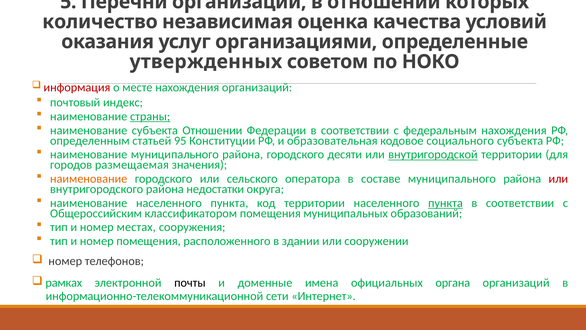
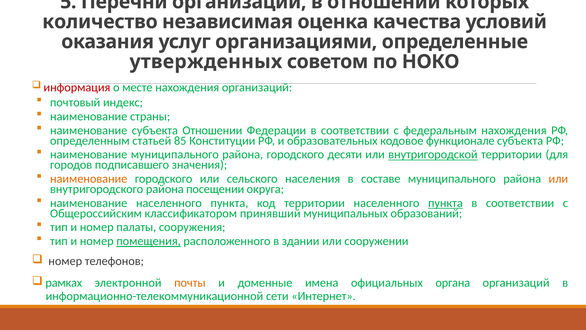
страны underline: present -> none (150, 116)
95: 95 -> 85 (180, 141)
образовательная: образовательная -> образовательных (332, 141)
социального: социального -> функционале (460, 141)
размещаемая: размещаемая -> подписавшего (132, 165)
оператора: оператора -> населения (313, 179)
или colour: red -> orange (558, 179)
недостатки: недостатки -> посещении (215, 189)
классификатором помещения: помещения -> принявший (270, 213)
местах: местах -> палаты (136, 227)
помещения underline: none -> present (149, 241)
почты colour: black -> orange (190, 283)
